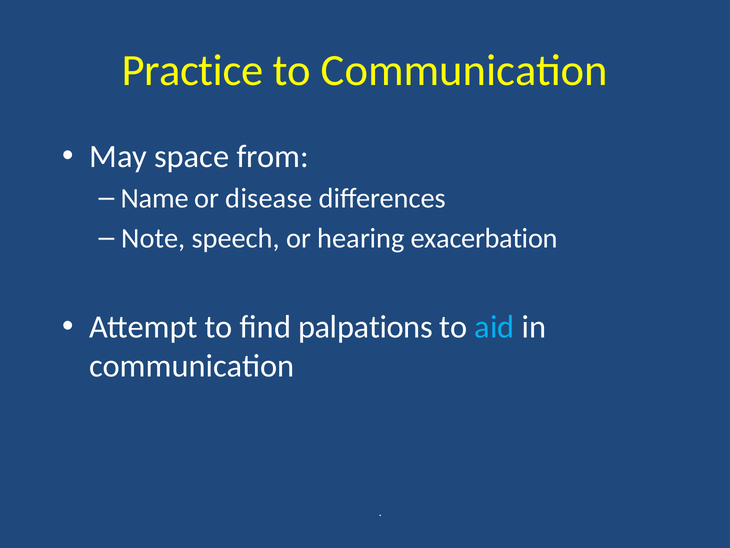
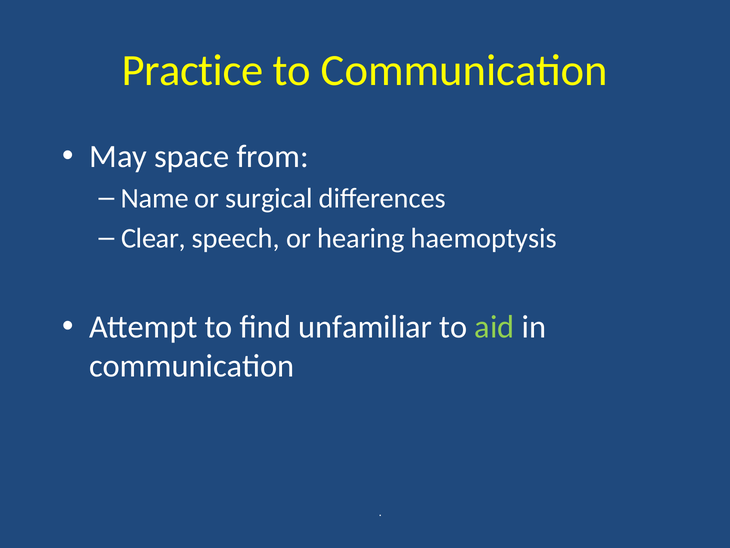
disease: disease -> surgical (269, 198)
Note: Note -> Clear (154, 238)
exacerbation: exacerbation -> haemoptysis (484, 238)
palpations: palpations -> unfamiliar (365, 327)
aid colour: light blue -> light green (494, 327)
